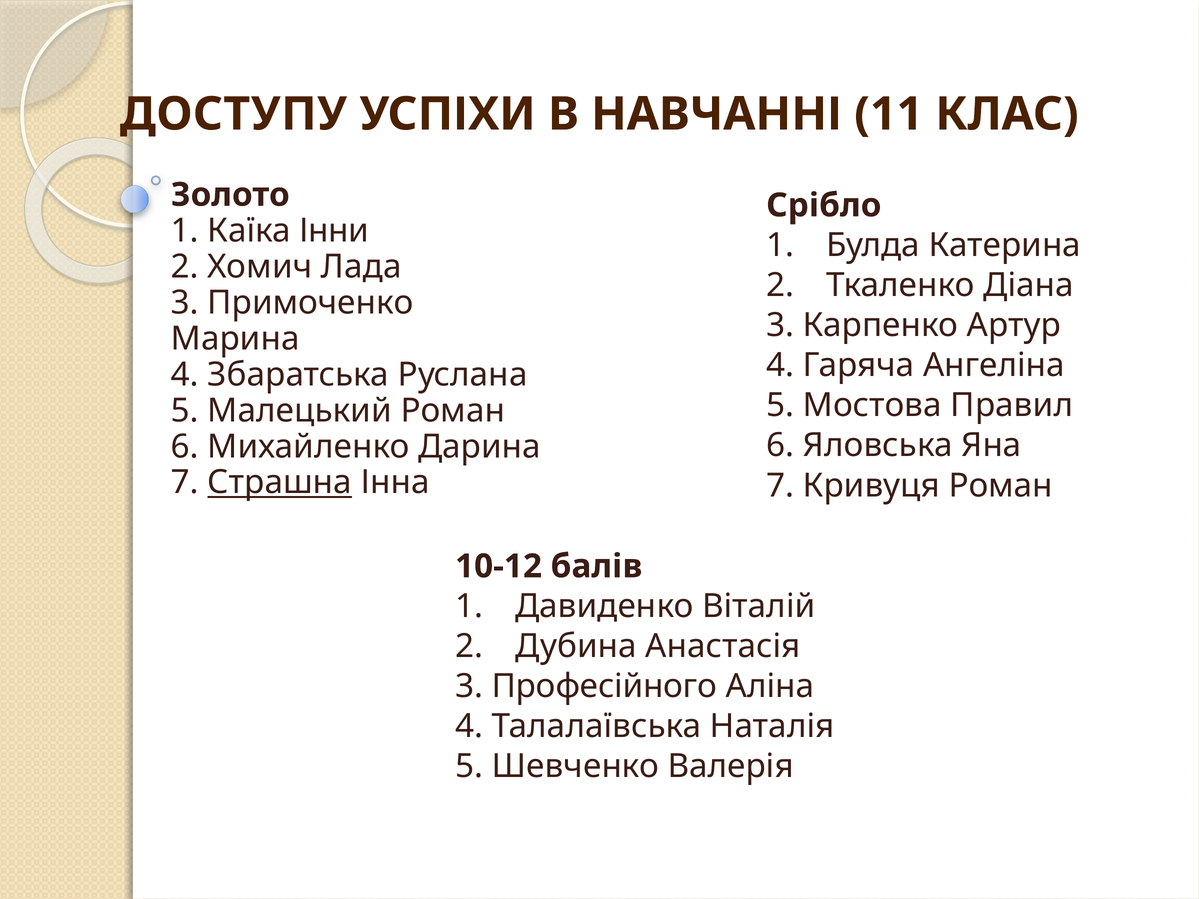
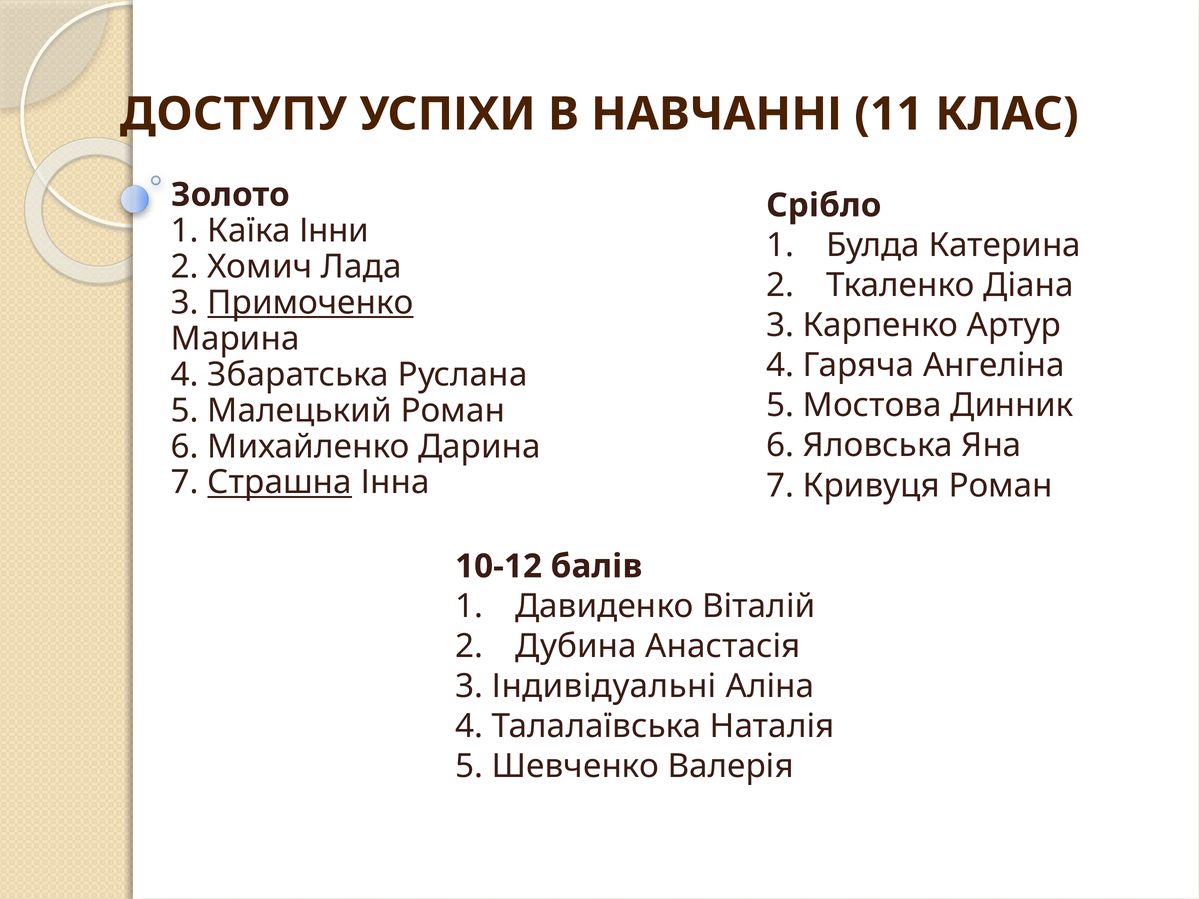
Примоченко underline: none -> present (311, 303)
Правил: Правил -> Динник (1012, 406)
Професійного: Професійного -> Індивідуальні (604, 687)
